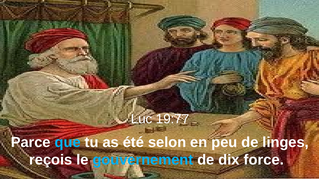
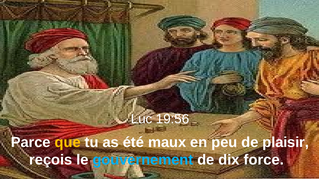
19:77: 19:77 -> 19:56 (173, 119)
que colour: light blue -> yellow (68, 143)
selon: selon -> maux (167, 143)
linges: linges -> plaisir (286, 143)
